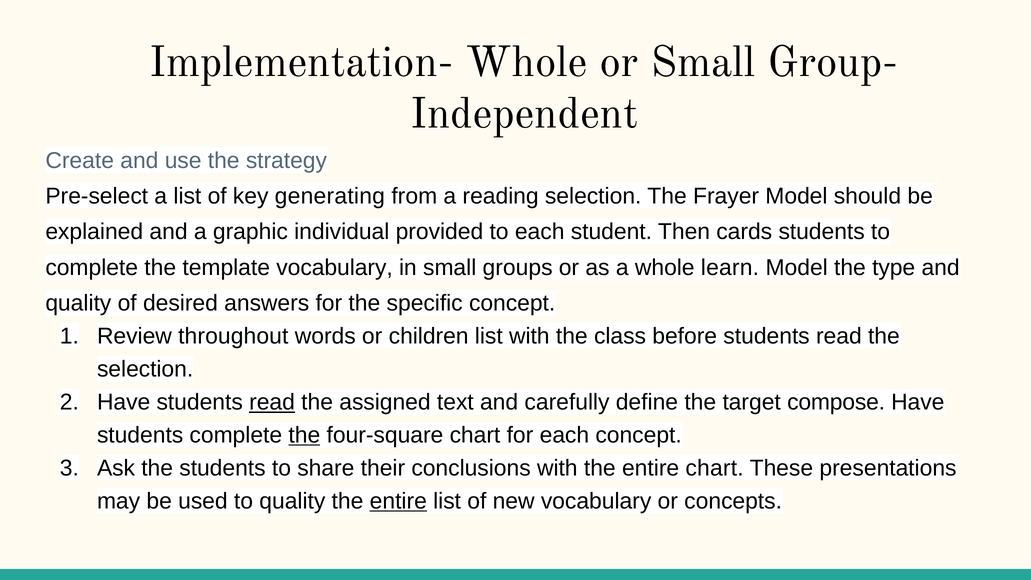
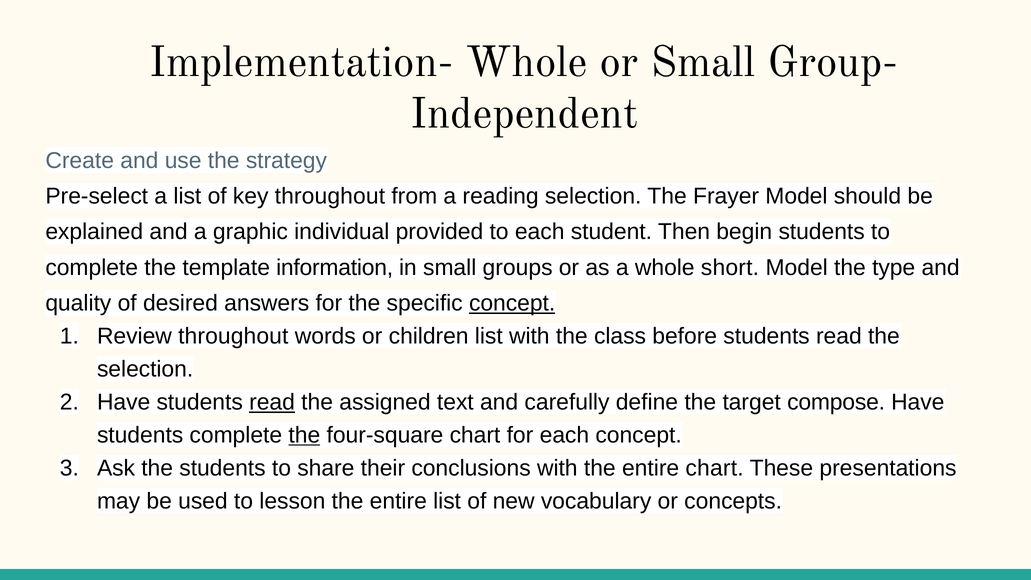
key generating: generating -> throughout (330, 196)
cards: cards -> begin (744, 232)
template vocabulary: vocabulary -> information (335, 268)
learn: learn -> short (730, 268)
concept underline: none -> present (512, 303)
to quality: quality -> lesson (292, 501)
entire underline: present -> none (398, 501)
